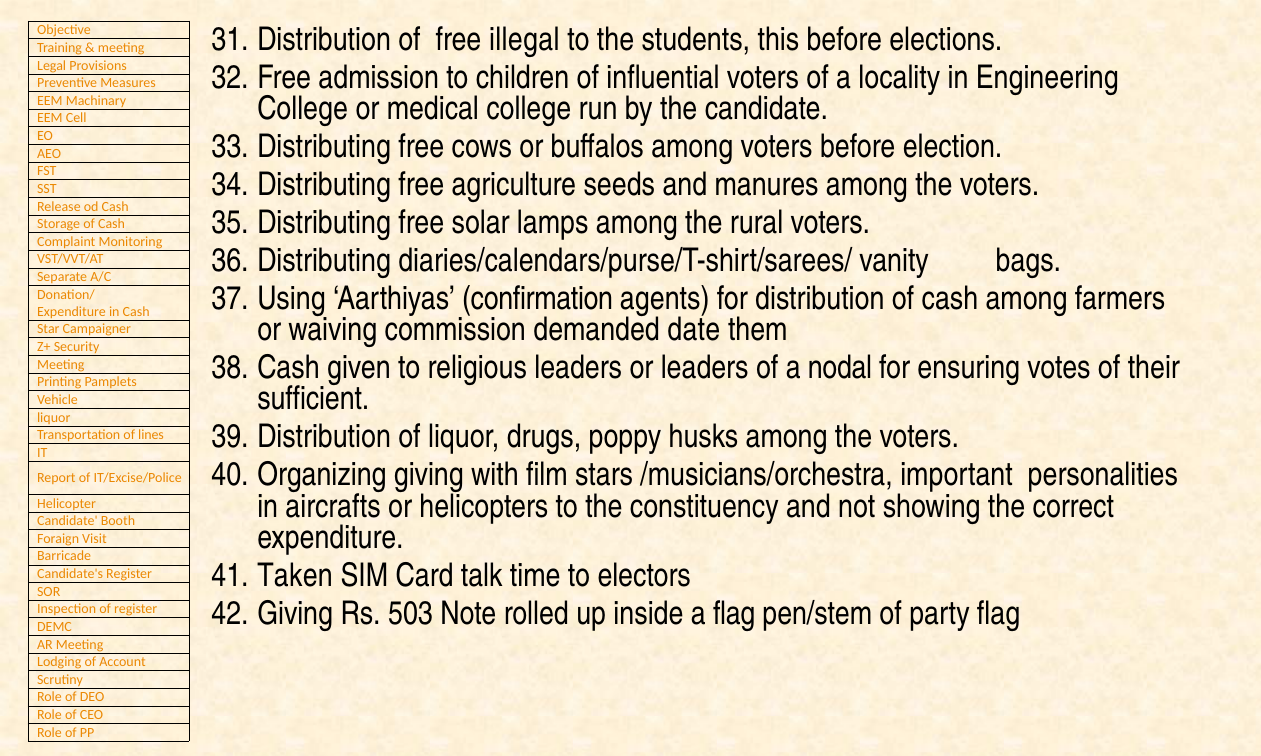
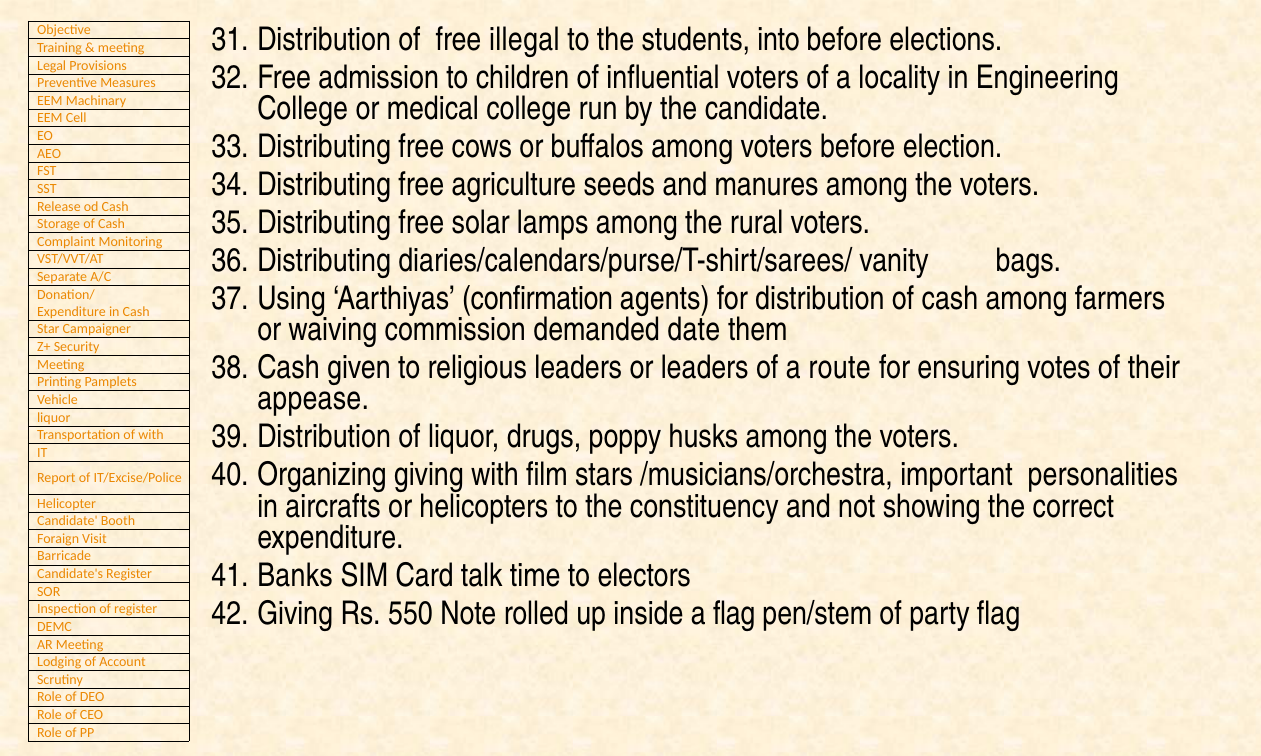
this: this -> into (779, 39)
nodal: nodal -> route (840, 368)
sufficient: sufficient -> appease (313, 399)
of lines: lines -> with (151, 435)
Taken: Taken -> Banks (295, 576)
503: 503 -> 550 (410, 614)
